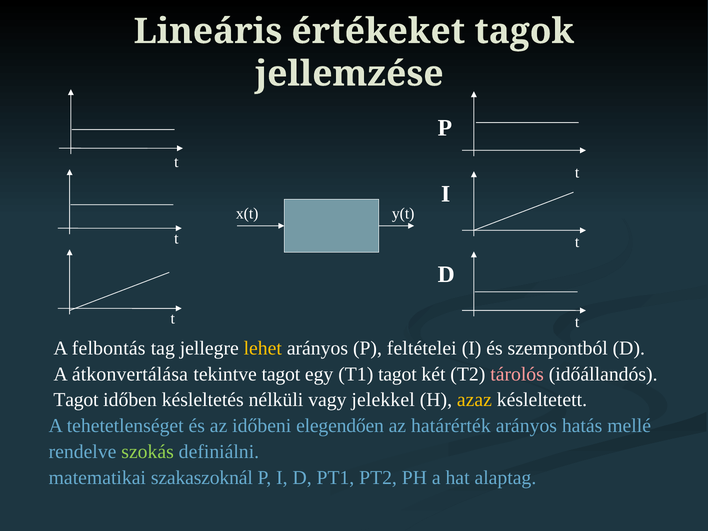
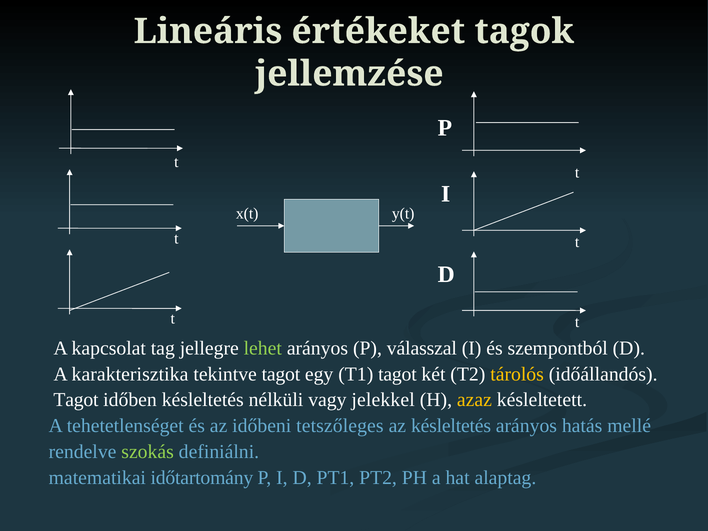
felbontás: felbontás -> kapcsolat (109, 348)
lehet colour: yellow -> light green (263, 348)
feltételei: feltételei -> válasszal (422, 348)
átkonvertálása: átkonvertálása -> karakterisztika (130, 374)
tárolós colour: pink -> yellow (517, 374)
elegendően: elegendően -> tetszőleges (340, 426)
az határérték: határérték -> késleltetés (451, 426)
szakaszoknál: szakaszoknál -> időtartomány (202, 478)
